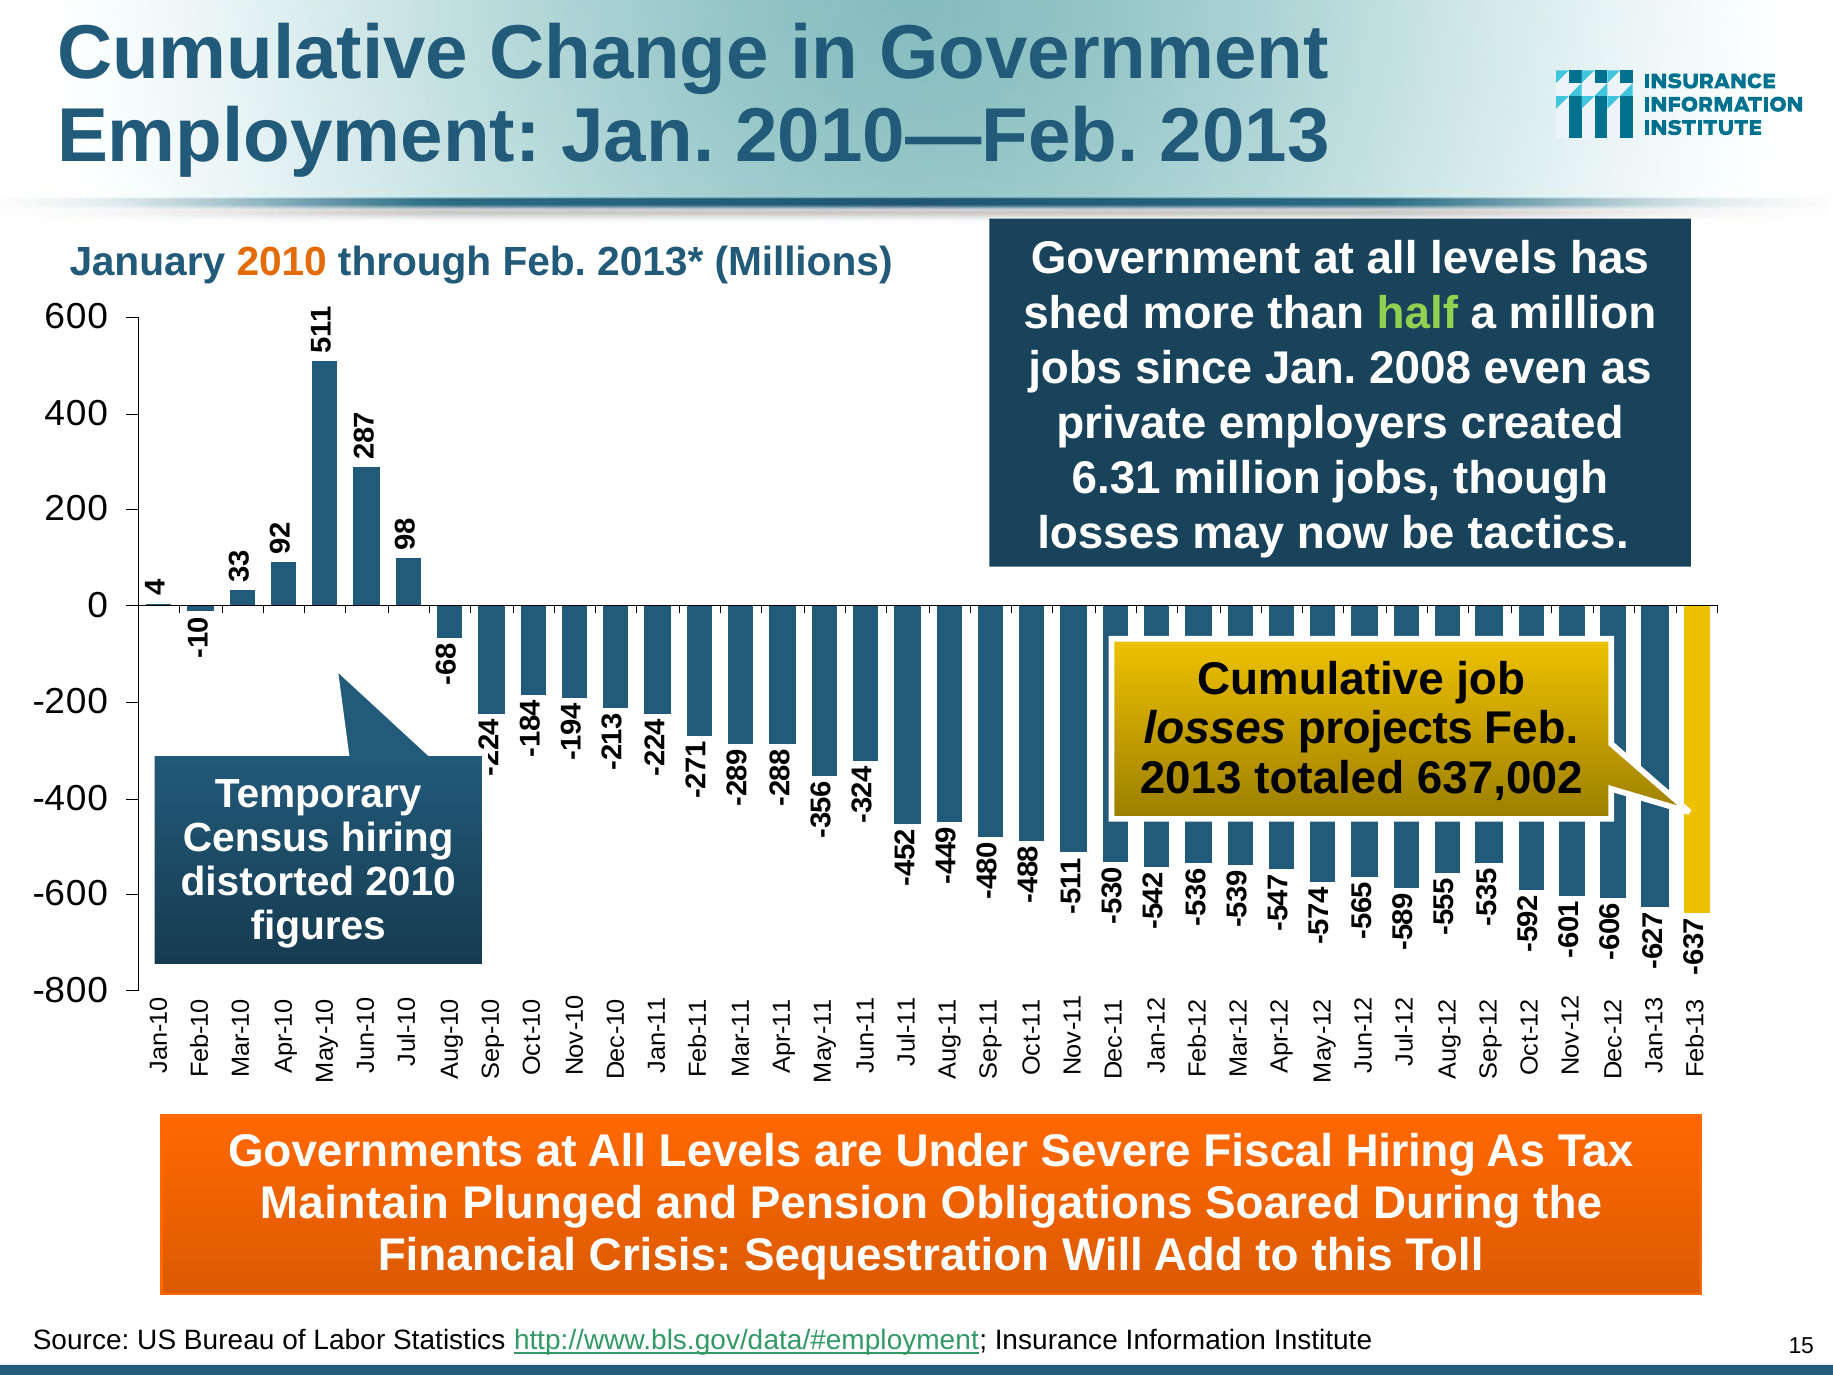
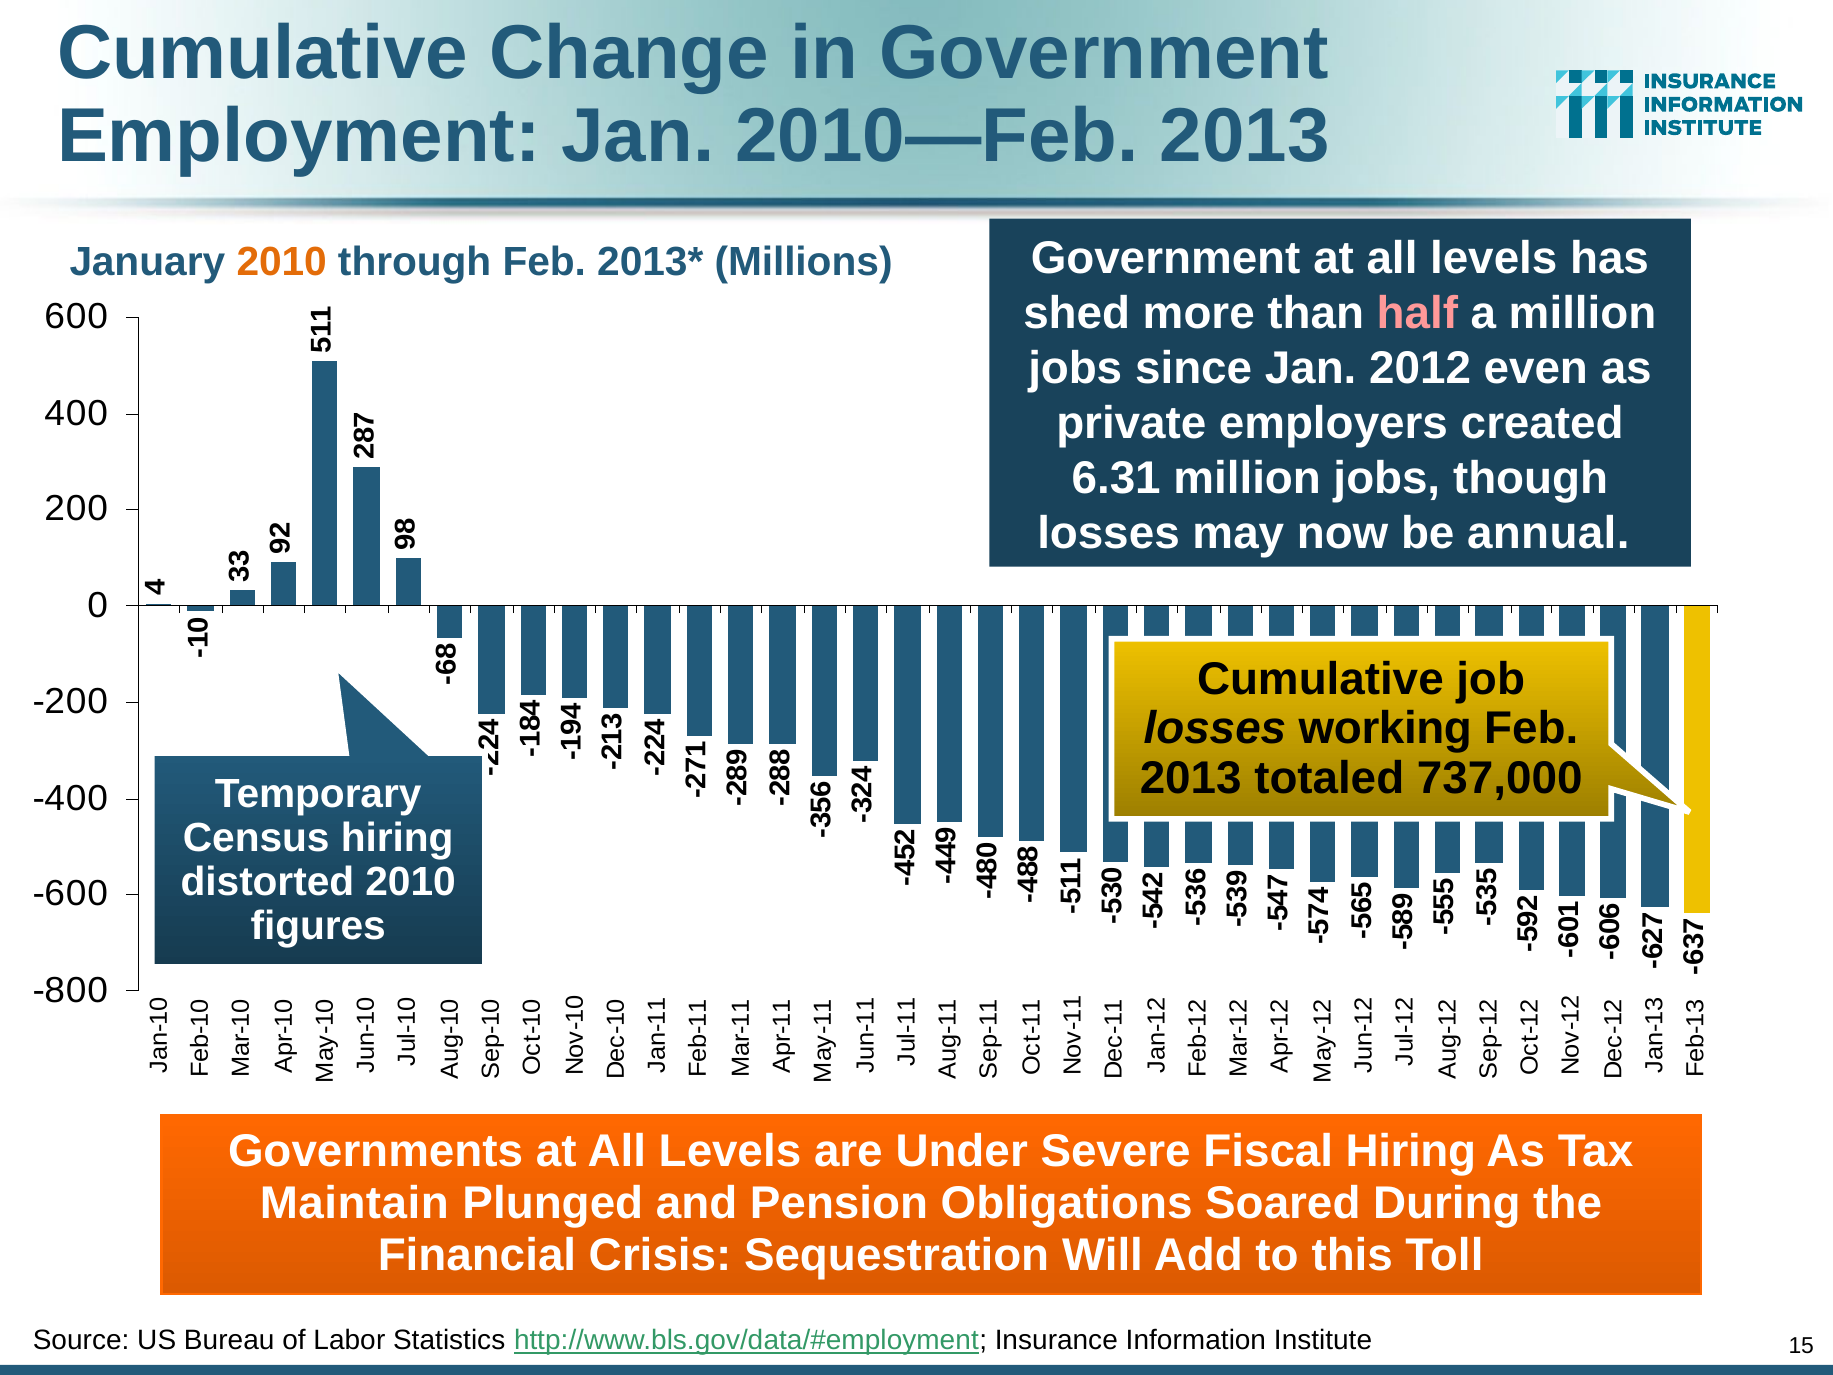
half colour: light green -> pink (1417, 313)
2008: 2008 -> 2012 (1420, 368)
tactics: tactics -> annual (1548, 533)
projects: projects -> working (1385, 728)
637,002: 637,002 -> 737,000 (1500, 778)
